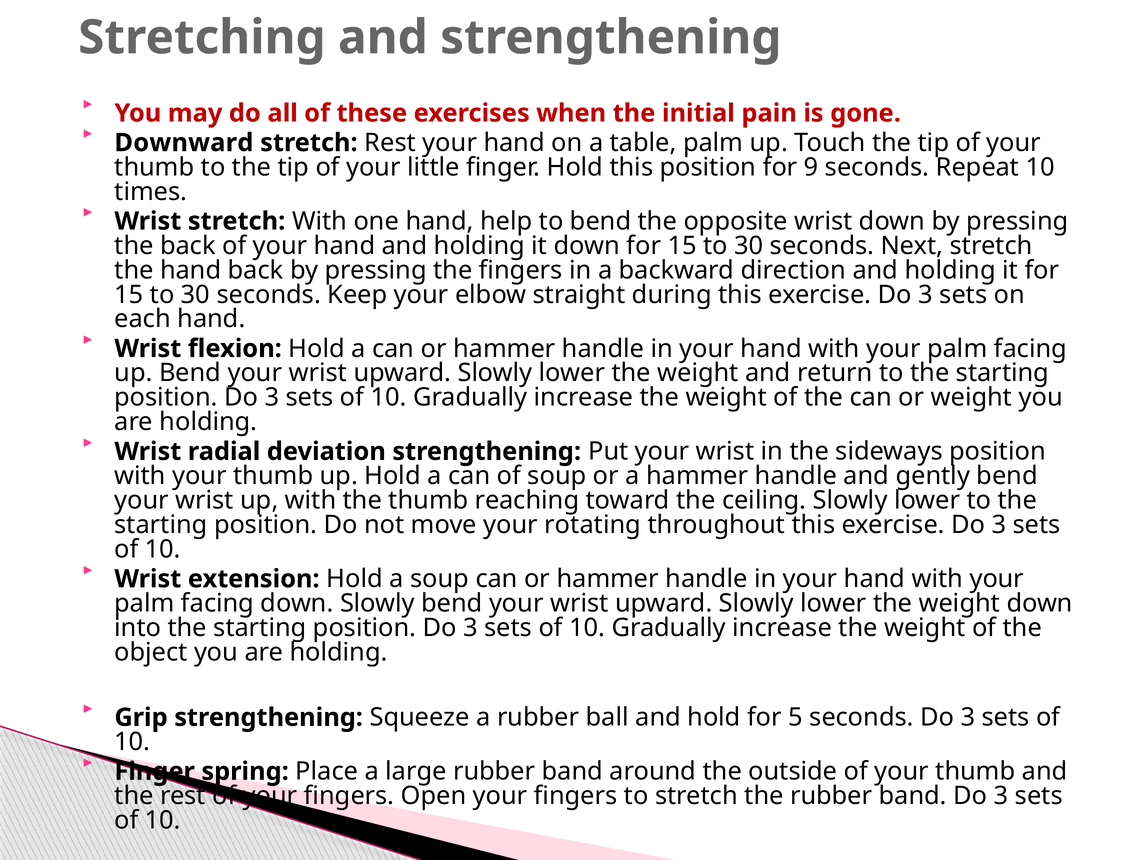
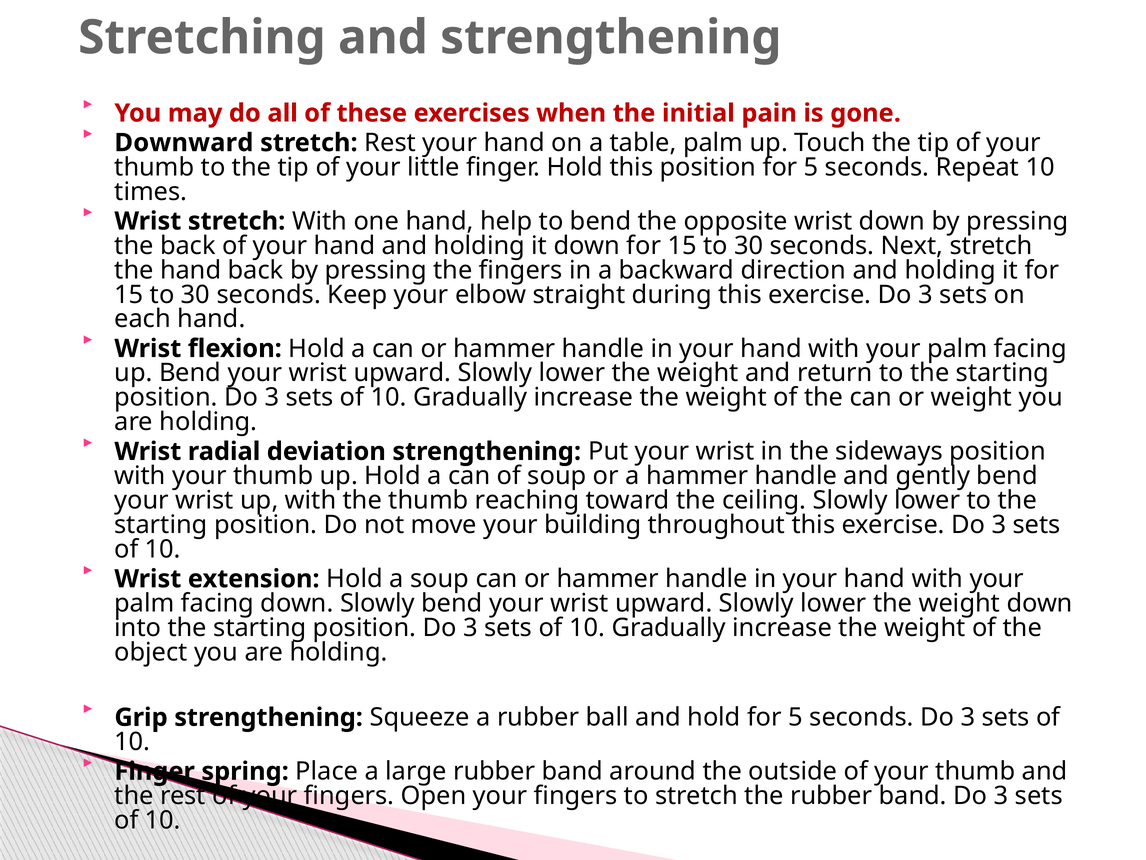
position for 9: 9 -> 5 (811, 167)
rotating: rotating -> building (593, 525)
